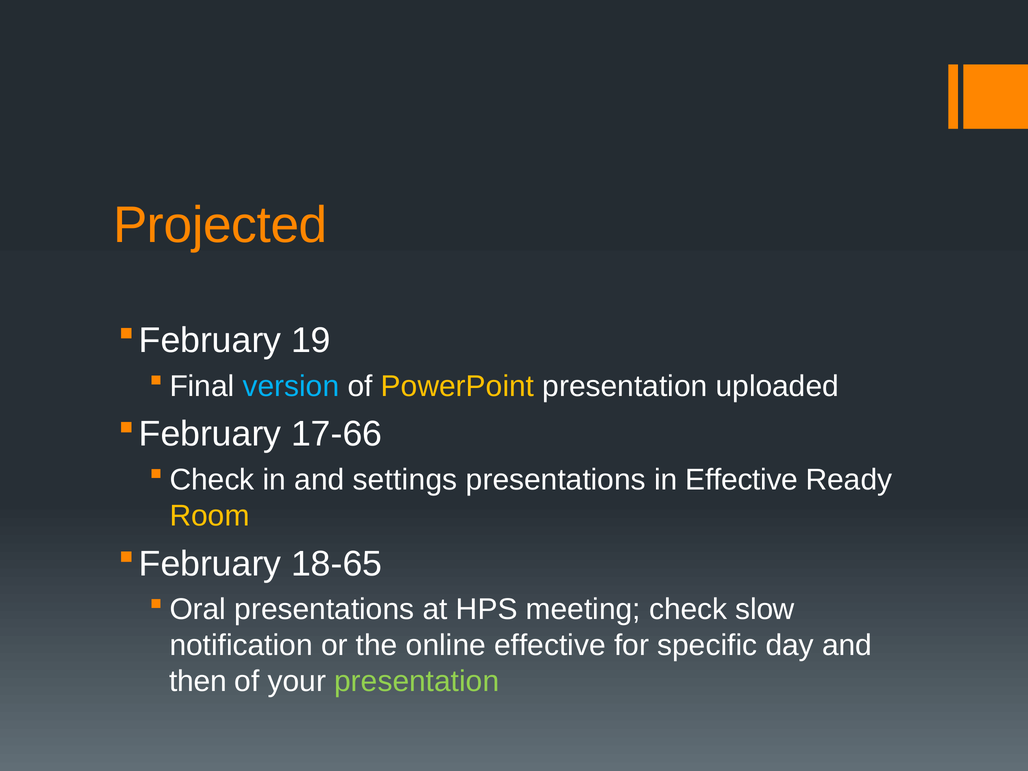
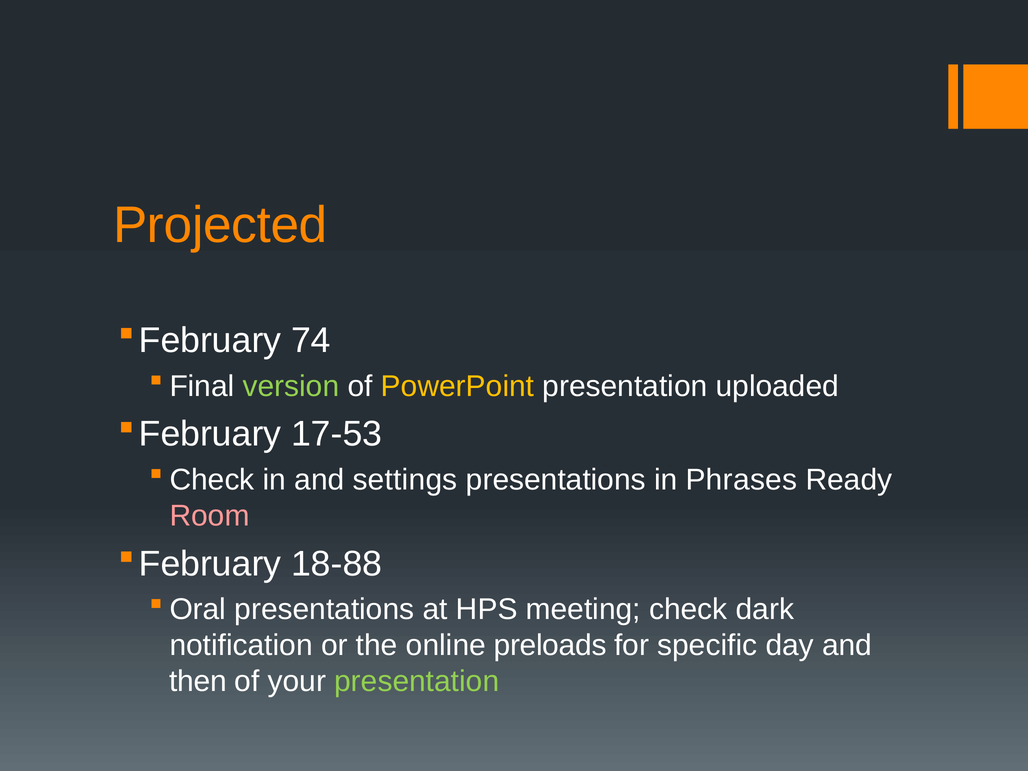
19: 19 -> 74 (311, 340)
version colour: light blue -> light green (291, 386)
17-66: 17-66 -> 17-53 (337, 434)
in Effective: Effective -> Phrases (741, 480)
Room colour: yellow -> pink (210, 516)
18-65: 18-65 -> 18-88 (337, 564)
slow: slow -> dark (765, 610)
online effective: effective -> preloads (550, 646)
